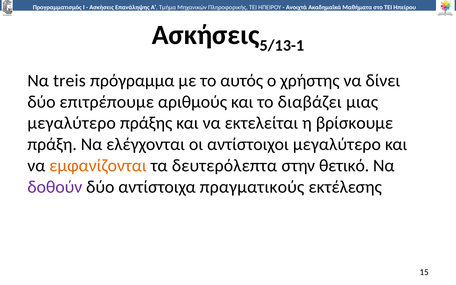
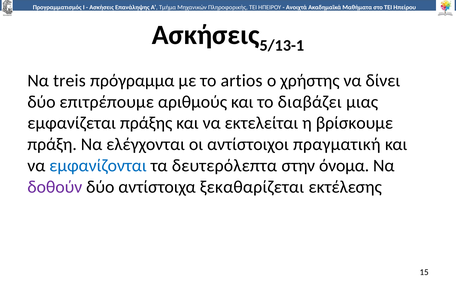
αυτός: αυτός -> artios (242, 81)
μεγαλύτερο: μεγαλύτερο -> εμφανίζεται (72, 123)
αντίστοιχοι μεγαλύτερο: μεγαλύτερο -> πραγματική (337, 144)
εμφανίζονται colour: orange -> blue (98, 166)
θετικό: θετικό -> όνομα (344, 166)
πραγματικούς: πραγματικούς -> ξεκαθαρίζεται (252, 187)
